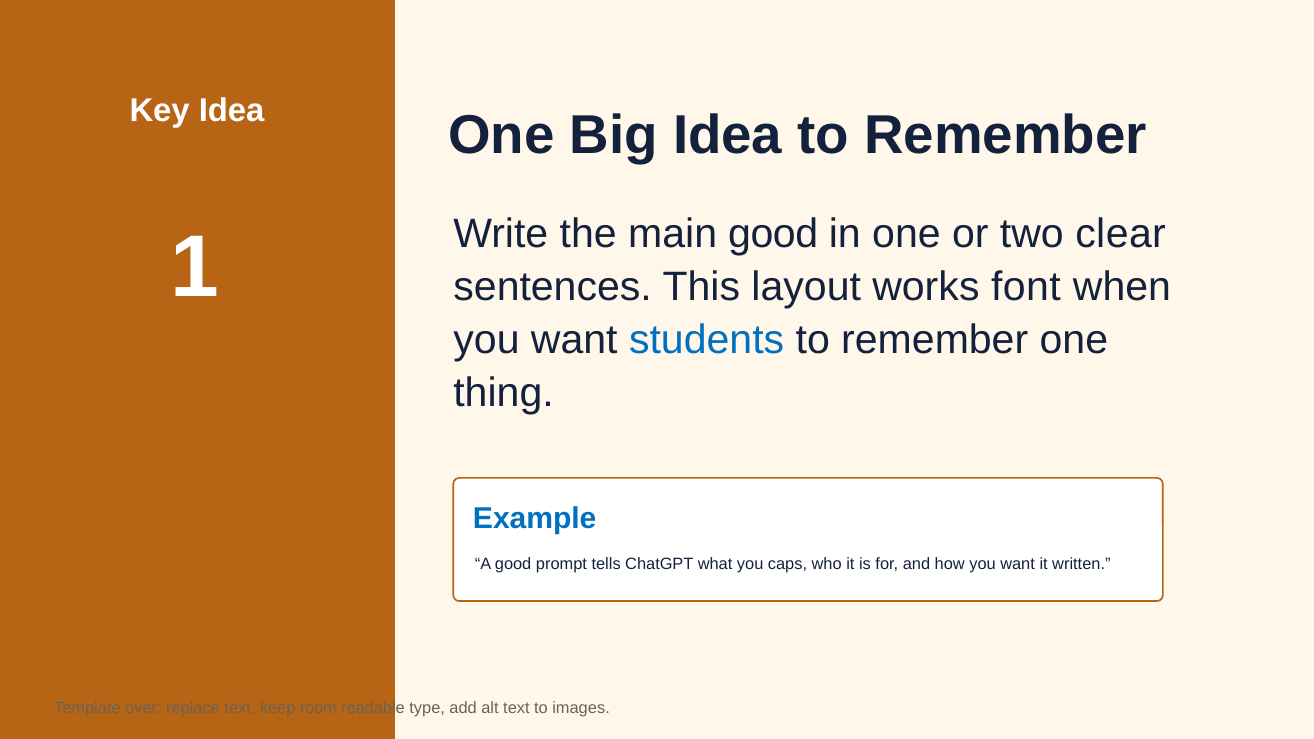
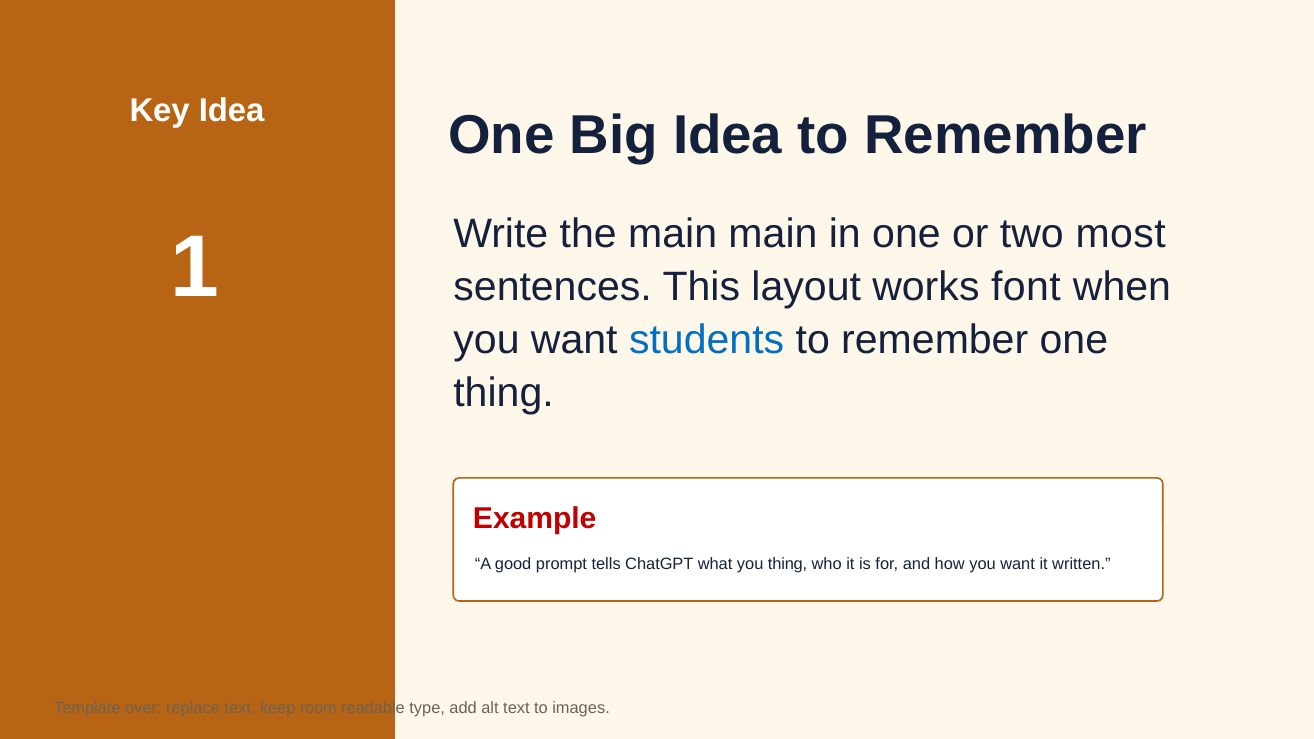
main good: good -> main (773, 234)
clear: clear -> most (1121, 234)
Example colour: blue -> red (535, 518)
you caps: caps -> thing (788, 564)
